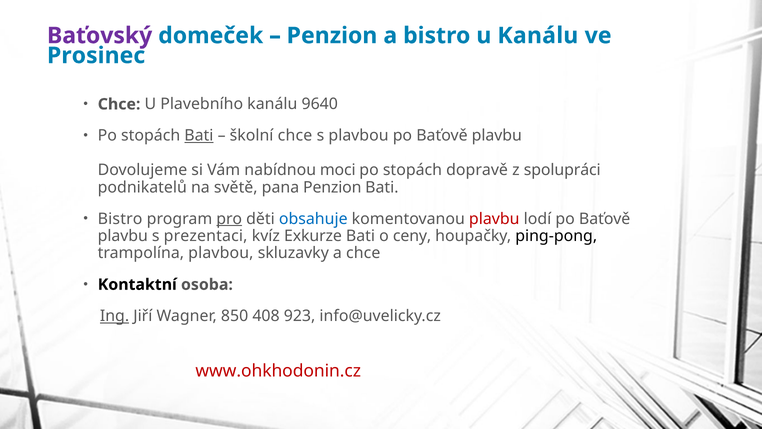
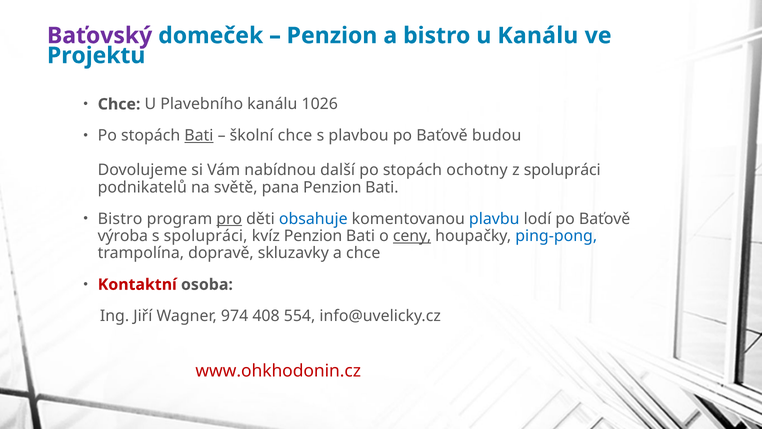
Prosinec: Prosinec -> Projektu (96, 56)
9640: 9640 -> 1026 (320, 104)
plavbou po Baťově plavbu: plavbu -> budou (497, 136)
moci: moci -> další (338, 170)
dopravě: dopravě -> ochotny (477, 170)
plavbu colour: red -> blue (494, 219)
plavbu: plavbu -> výroba (123, 236)
s prezentaci: prezentaci -> spolupráci (206, 236)
kvíz Exkurze: Exkurze -> Penzion (313, 236)
ceny underline: none -> present (412, 236)
ping-pong colour: black -> blue (556, 236)
trampolína plavbou: plavbou -> dopravě (221, 253)
Kontaktní colour: black -> red (137, 284)
Ing underline: present -> none (115, 316)
850: 850 -> 974 (235, 316)
923: 923 -> 554 (300, 316)
